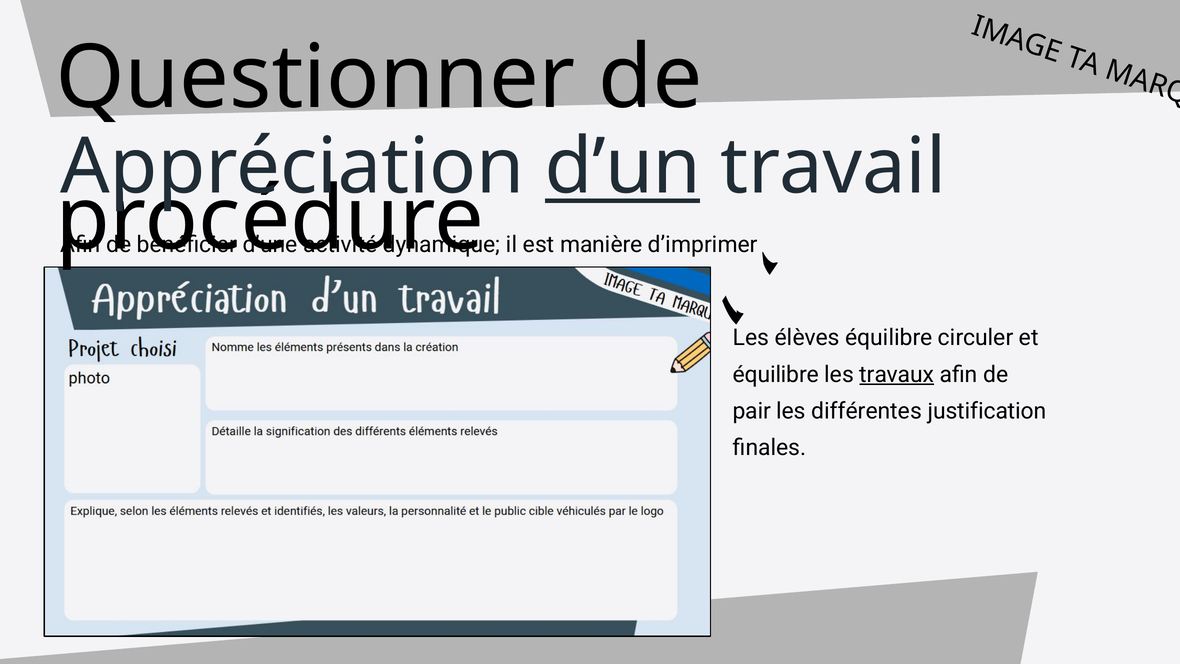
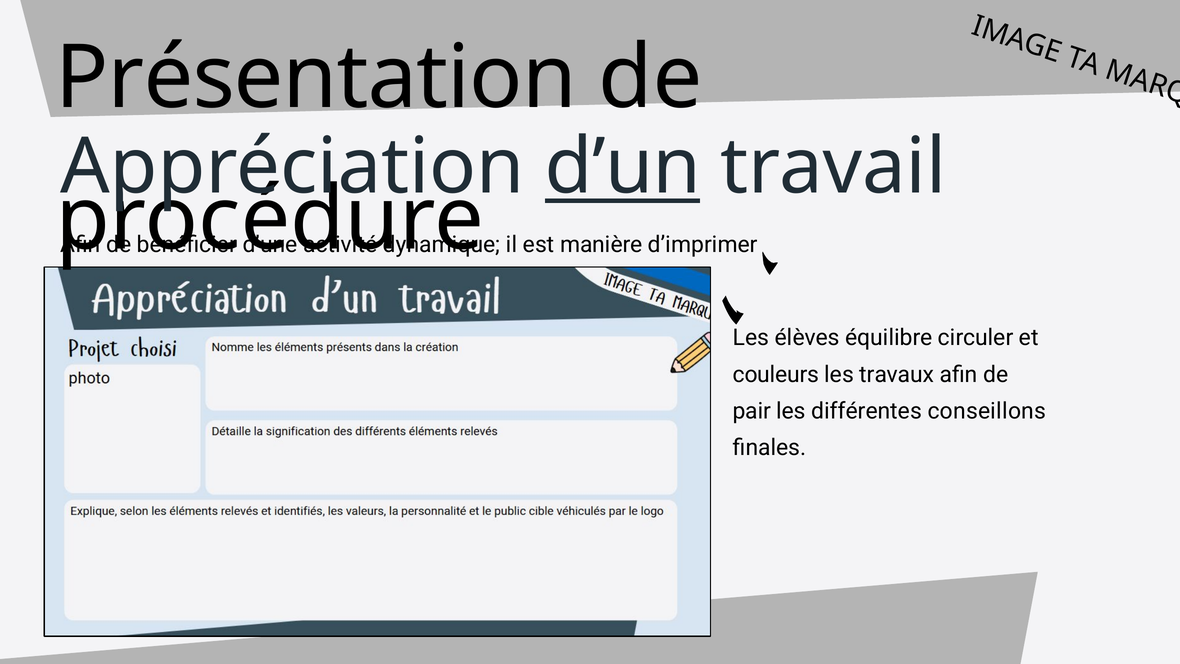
Questionner: Questionner -> Présentation (316, 78)
équilibre: équilibre -> couleurs (776, 374)
travaux underline: present -> none (897, 374)
justification: justification -> conseillons (987, 411)
